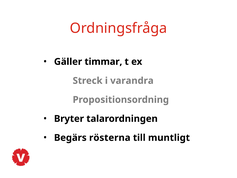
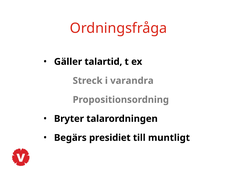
timmar: timmar -> talartid (103, 62)
rösterna: rösterna -> presidiet (110, 138)
